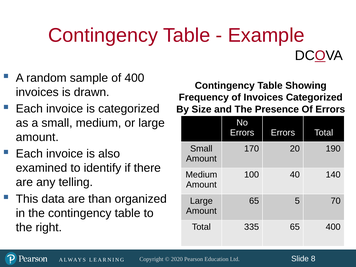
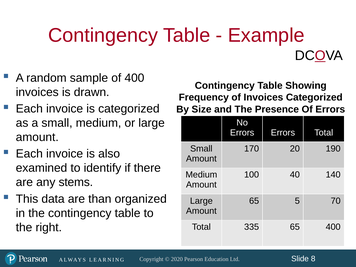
telling: telling -> stems (76, 182)
